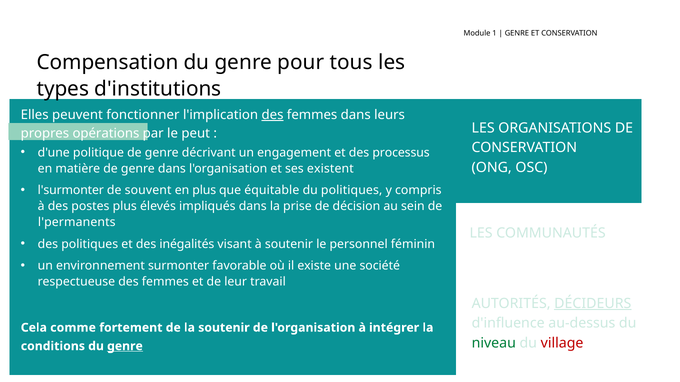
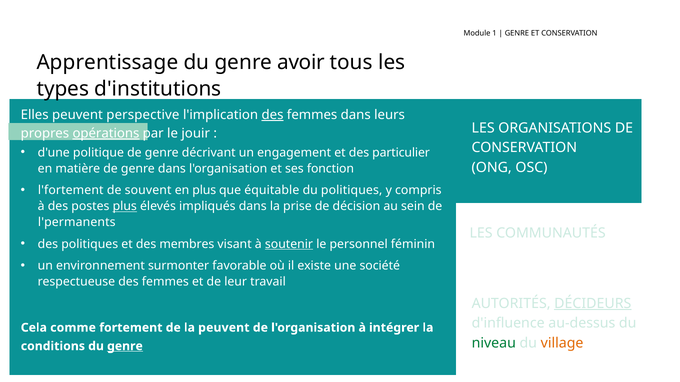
Compensation: Compensation -> Apprentissage (107, 62)
pour: pour -> avoir (301, 62)
fonctionner: fonctionner -> perspective (143, 115)
opérations underline: none -> present (106, 133)
peut: peut -> jouir (196, 133)
processus: processus -> particulier (401, 153)
existent: existent -> fonction (330, 169)
l'surmonter: l'surmonter -> l'fortement (71, 191)
plus underline: none -> present (125, 207)
inégalités: inégalités -> membres (187, 244)
soutenir underline: none -> present (289, 244)
la soutenir: soutenir -> peuvent (224, 328)
village colour: red -> orange (562, 343)
